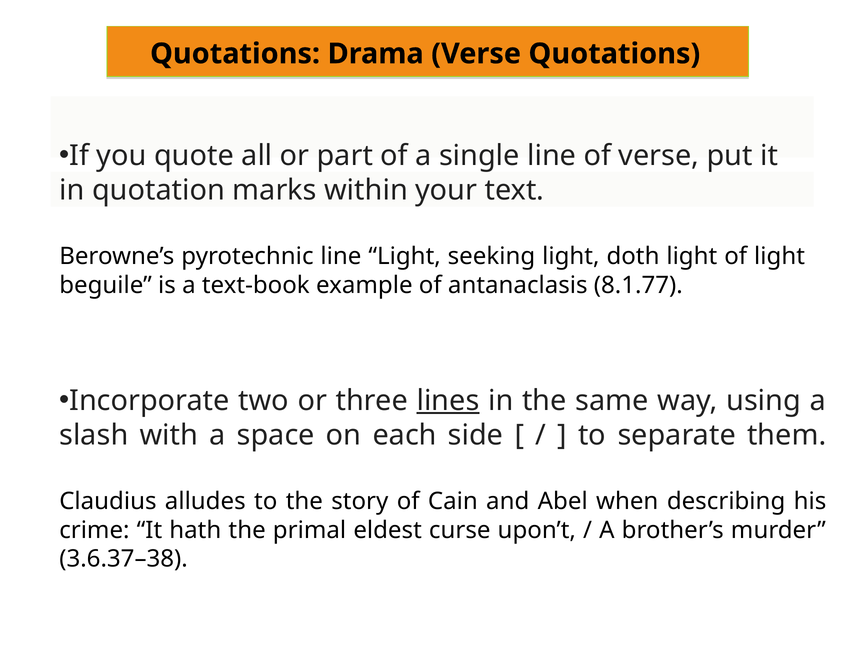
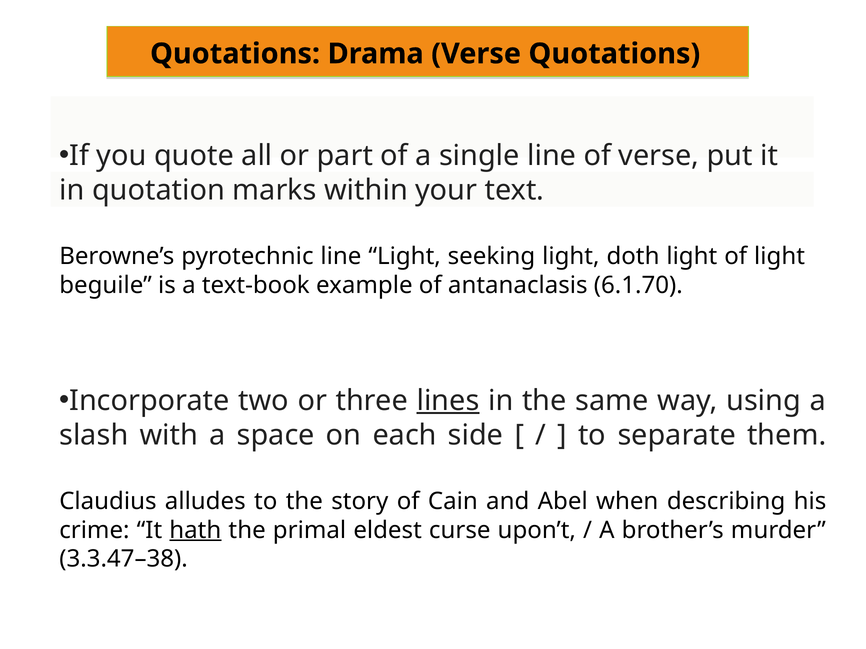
8.1.77: 8.1.77 -> 6.1.70 (638, 285)
hath underline: none -> present (195, 531)
3.6.37–38: 3.6.37–38 -> 3.3.47–38 (124, 559)
